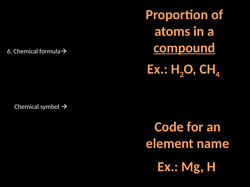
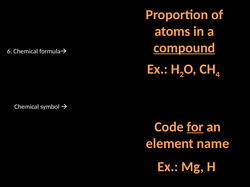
for underline: none -> present (195, 127)
